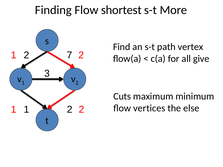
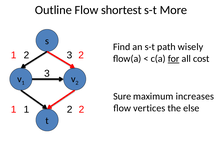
Finding: Finding -> Outline (53, 10)
vertex: vertex -> wisely (190, 47)
7: 7 -> 3 (70, 55)
for underline: none -> present (174, 59)
give: give -> cost (201, 59)
Cuts: Cuts -> Sure (122, 96)
minimum: minimum -> increases (195, 96)
